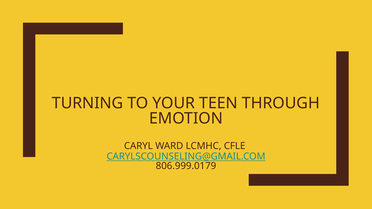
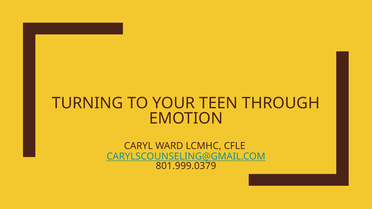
806.999.0179: 806.999.0179 -> 801.999.0379 (186, 166)
